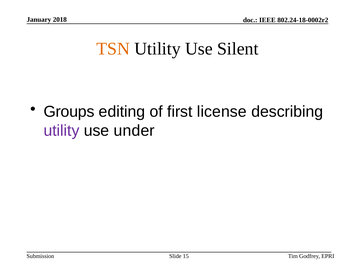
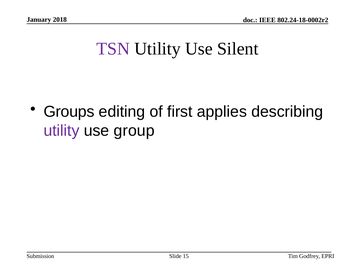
TSN colour: orange -> purple (113, 49)
license: license -> applies (222, 111)
under: under -> group (134, 130)
